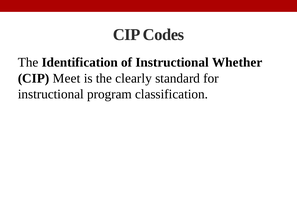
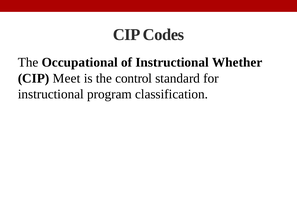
Identification: Identification -> Occupational (80, 62)
clearly: clearly -> control (134, 78)
